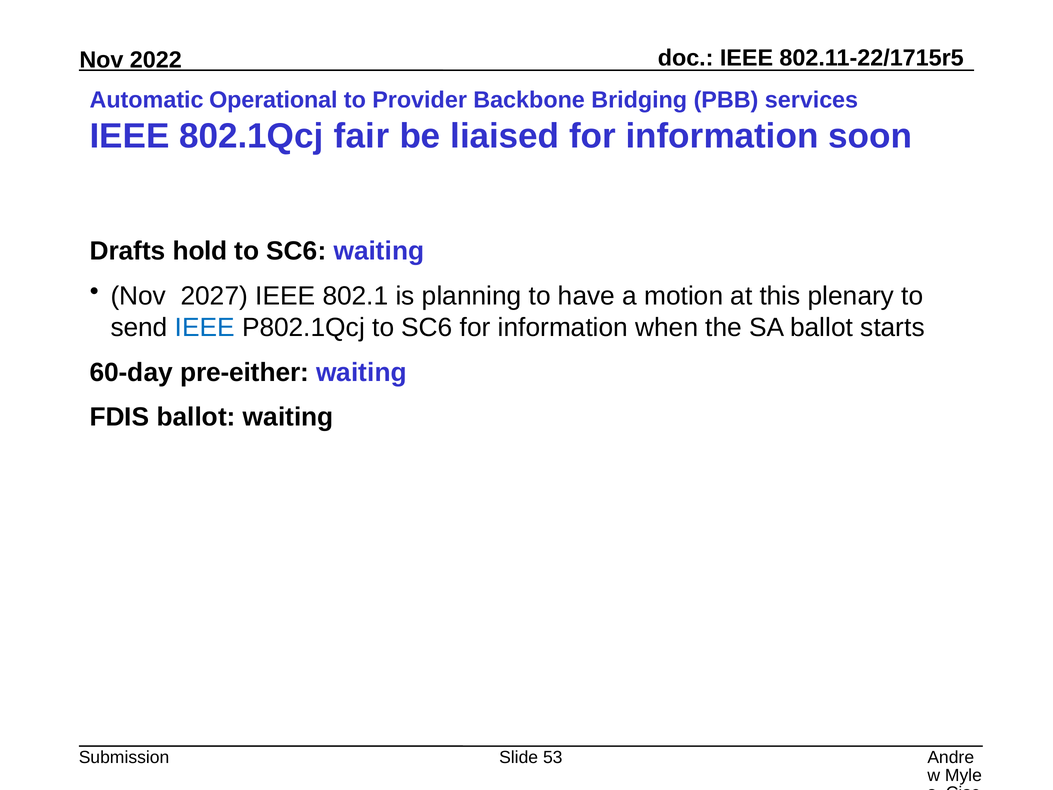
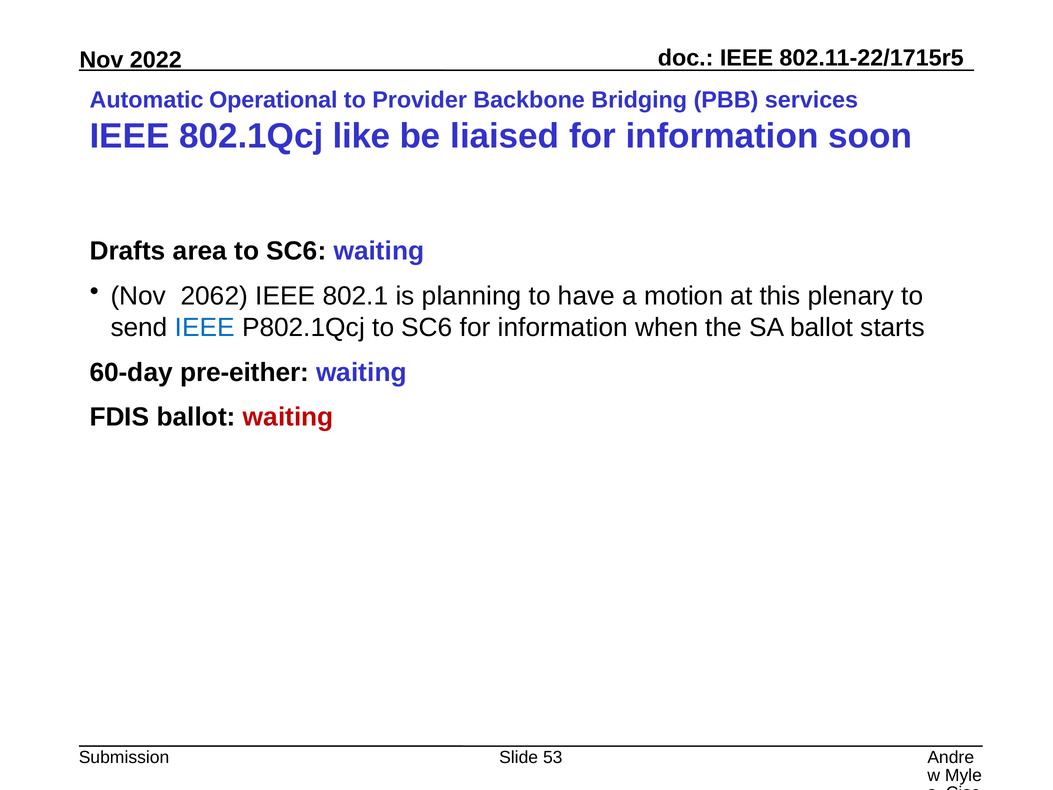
fair: fair -> like (362, 136)
hold: hold -> area (200, 251)
2027: 2027 -> 2062 (214, 296)
waiting colour: black -> red (288, 417)
